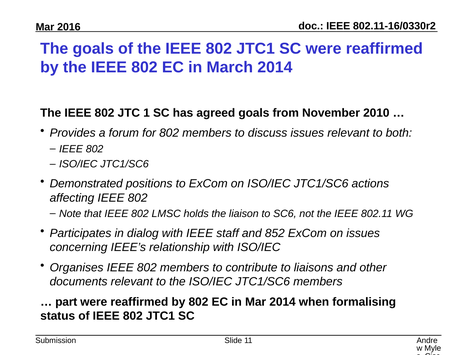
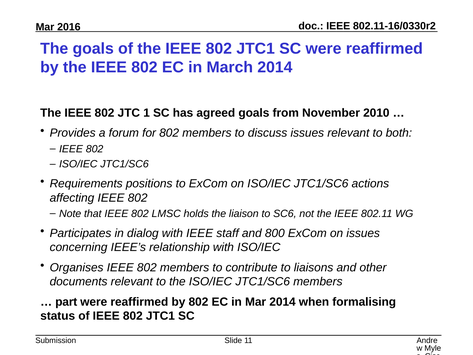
Demonstrated: Demonstrated -> Requirements (86, 183)
852: 852 -> 800 (275, 233)
